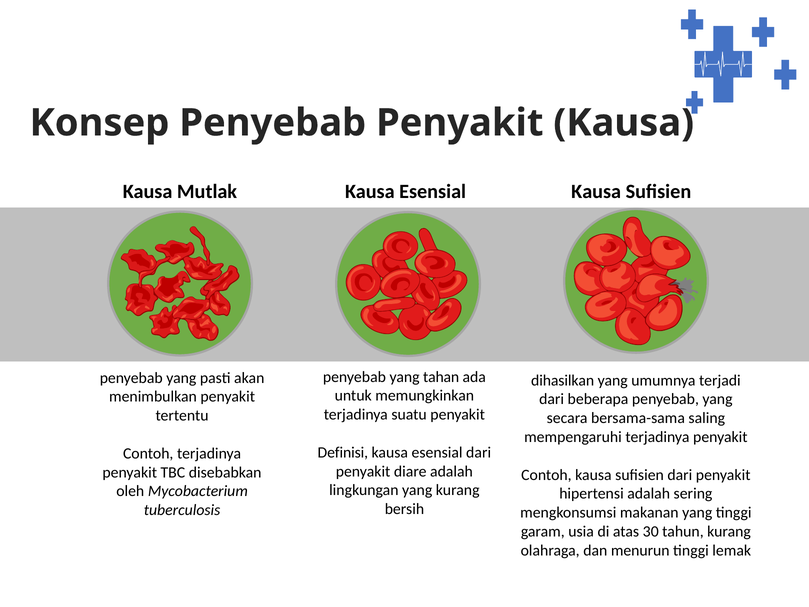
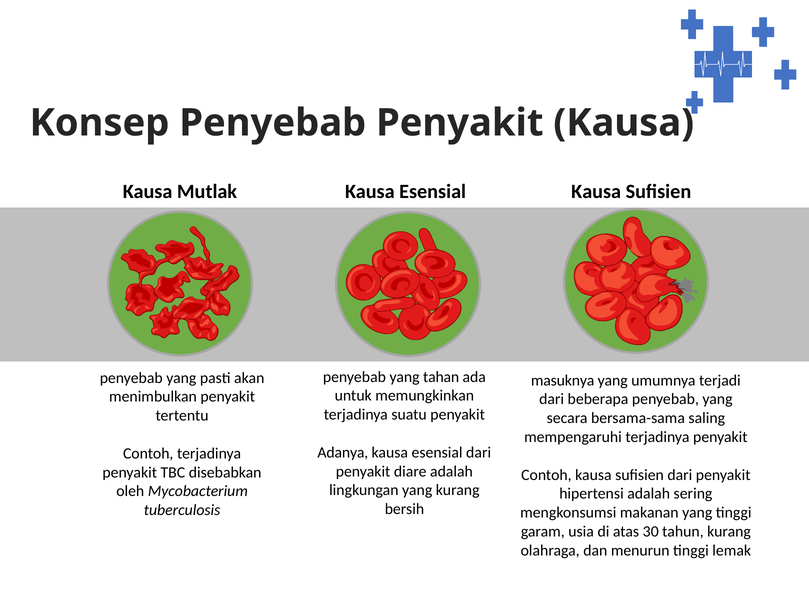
dihasilkan: dihasilkan -> masuknya (563, 380)
Definisi: Definisi -> Adanya (343, 452)
